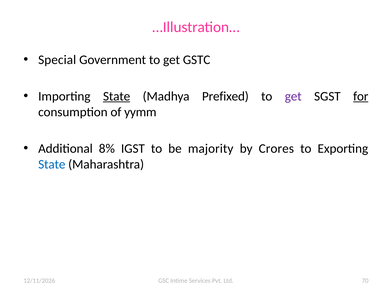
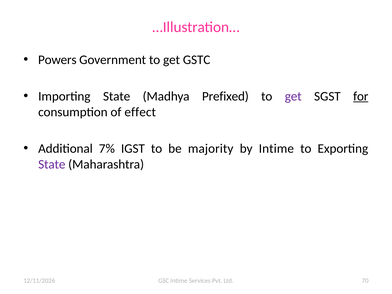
Special: Special -> Powers (57, 60)
State underline: present -> none (117, 96)
yymm: yymm -> effect (140, 112)
8%: 8% -> 7% (107, 149)
by Crores: Crores -> Intime (276, 149)
State colour: blue -> purple (52, 164)
